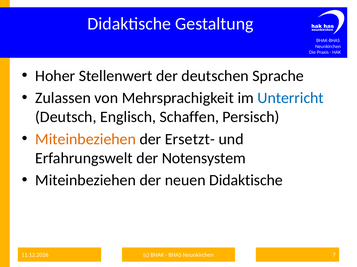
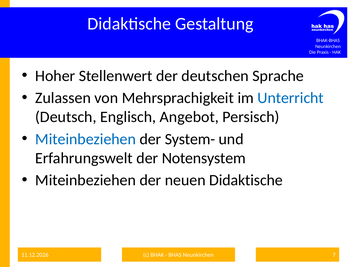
Schaffen: Schaffen -> Angebot (189, 117)
Miteinbeziehen colour: orange -> blue (86, 139)
Ersetzt-: Ersetzt- -> System- (190, 139)
